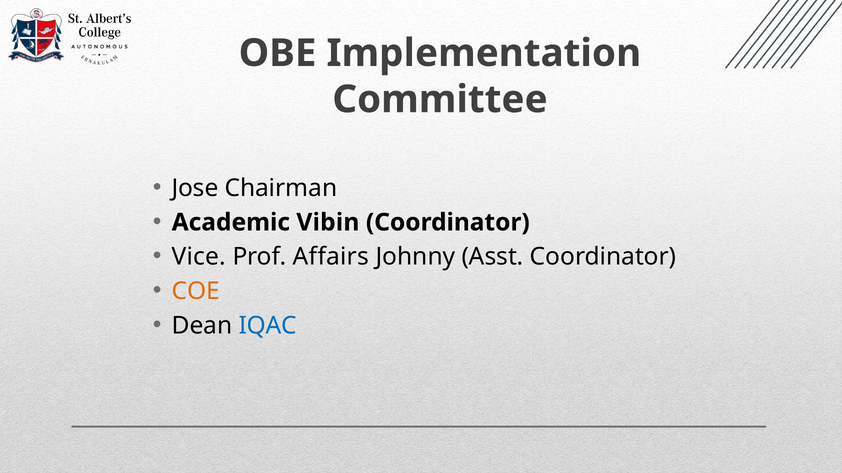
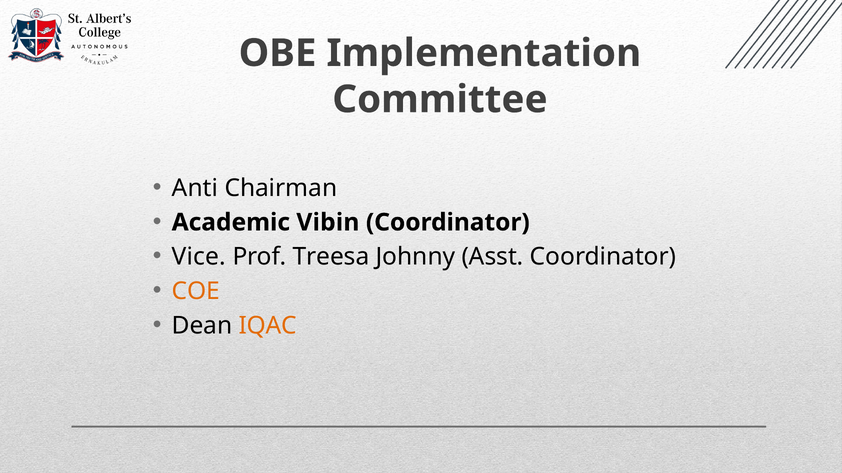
Jose: Jose -> Anti (195, 188)
Affairs: Affairs -> Treesa (331, 257)
IQAC colour: blue -> orange (268, 326)
